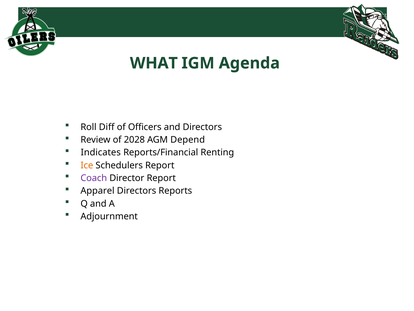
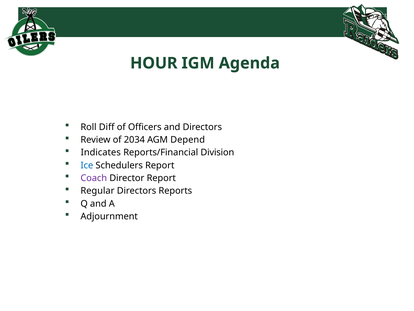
WHAT: WHAT -> HOUR (154, 63)
2028: 2028 -> 2034 (134, 140)
Renting: Renting -> Division (217, 152)
Ice colour: orange -> blue (87, 165)
Apparel: Apparel -> Regular (98, 191)
